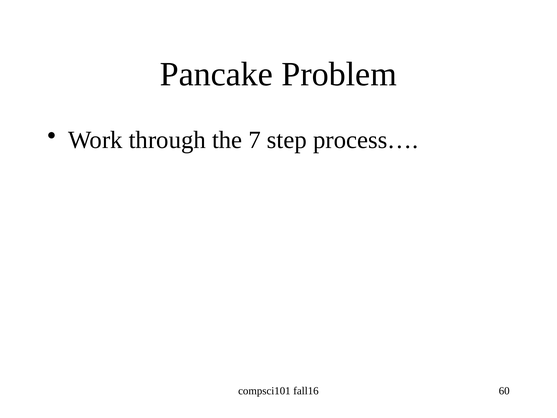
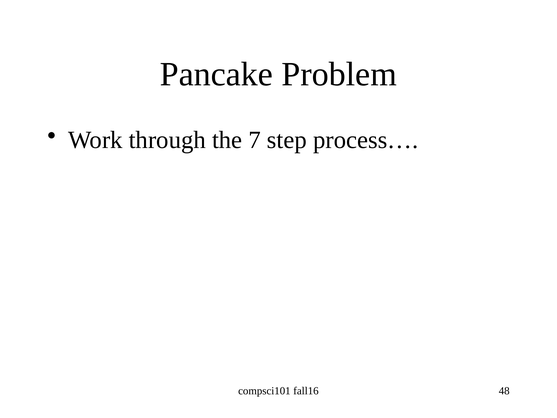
60: 60 -> 48 (504, 391)
